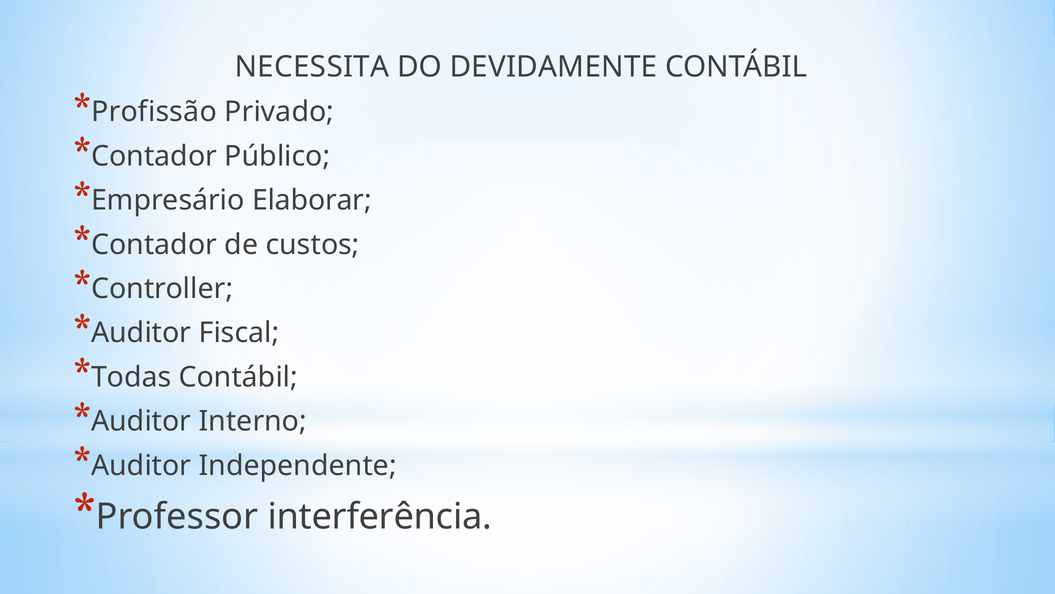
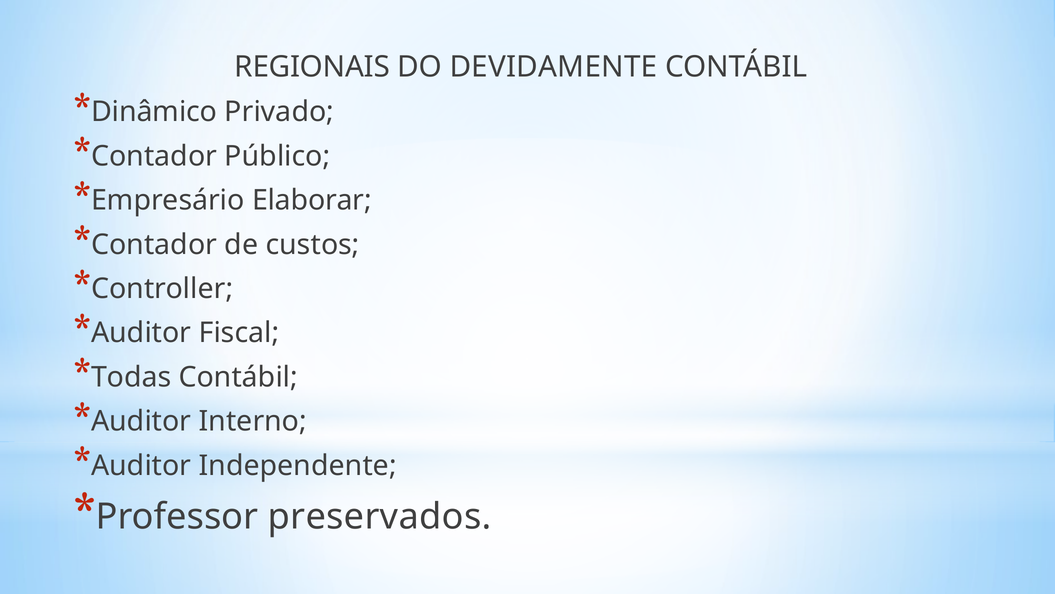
NECESSITA: NECESSITA -> REGIONAIS (312, 67)
Profissão: Profissão -> Dinâmico (154, 112)
interferência: interferência -> preservados (380, 516)
